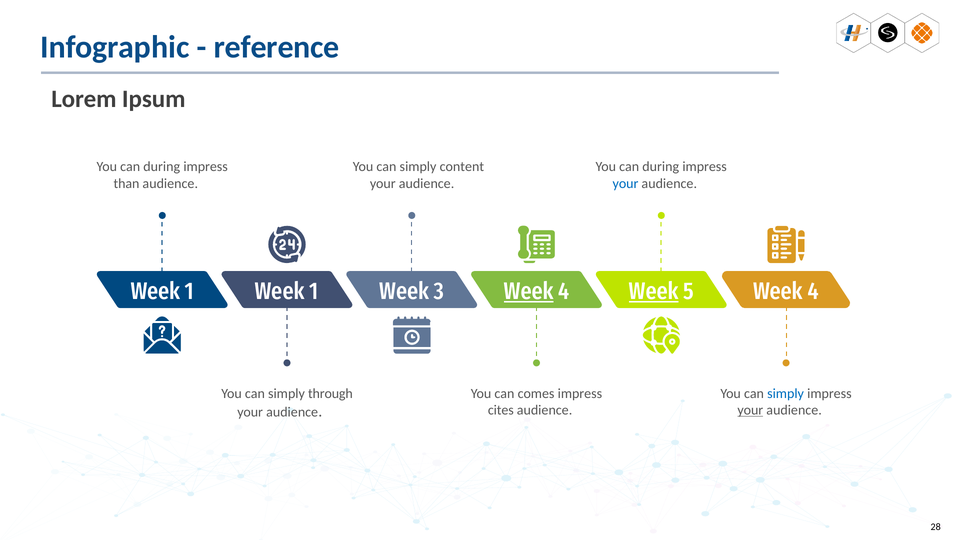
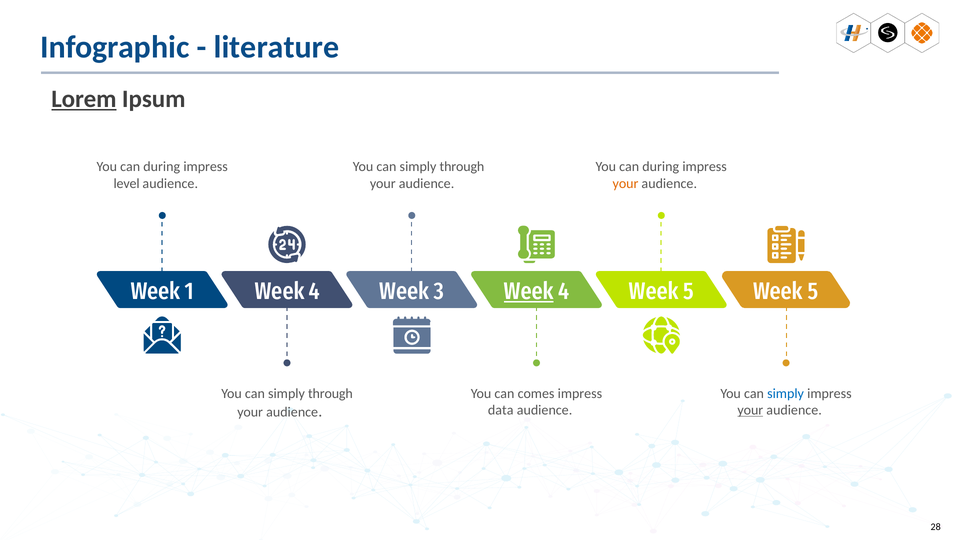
reference: reference -> literature (277, 47)
Lorem underline: none -> present (84, 99)
content: content -> through (462, 167)
than: than -> level (127, 184)
your colour: blue -> orange (626, 184)
1: 1 -> 4 (314, 291)
Week underline: present -> none (654, 291)
4: 4 -> 5 (813, 291)
cites: cites -> data (501, 410)
